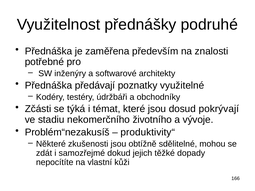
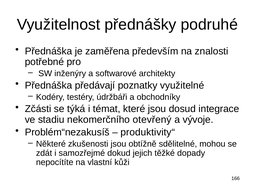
pokrývají: pokrývají -> integrace (219, 109)
životního: životního -> otevřený (152, 120)
